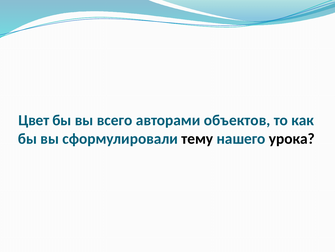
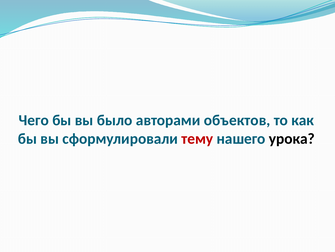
Цвет: Цвет -> Чего (34, 120)
всего: всего -> было (115, 120)
тему colour: black -> red (197, 138)
